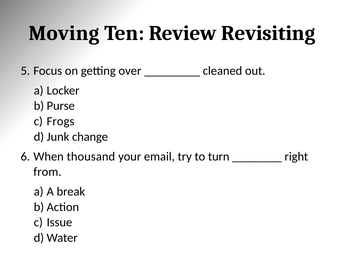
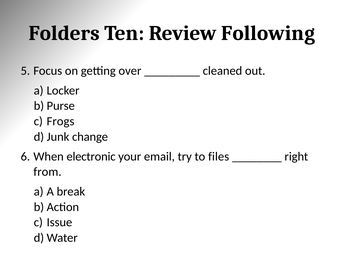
Moving: Moving -> Folders (64, 33)
Revisiting: Revisiting -> Following (268, 33)
thousand: thousand -> electronic (91, 156)
turn: turn -> files (219, 156)
